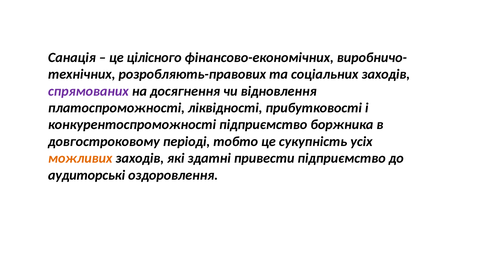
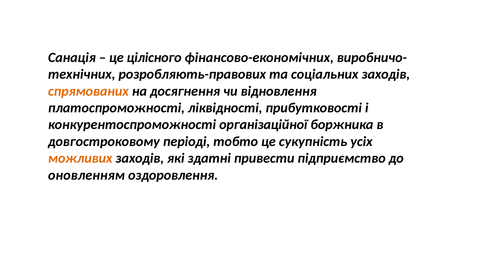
спрямованих colour: purple -> orange (88, 91)
конкурентоспроможності підприємство: підприємство -> організаційної (263, 125)
аудиторські: аудиторські -> оновленням (86, 175)
